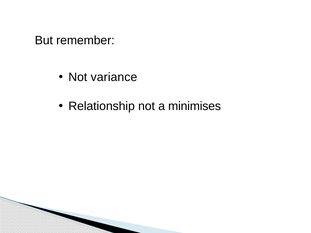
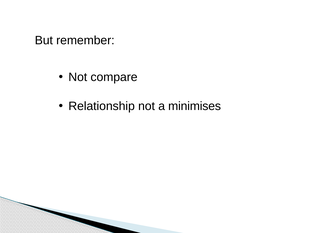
variance: variance -> compare (114, 77)
